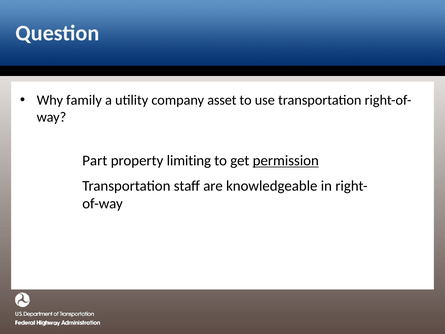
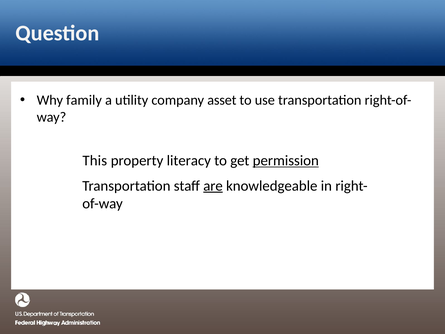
Part: Part -> This (95, 160)
limiting: limiting -> literacy (189, 160)
are underline: none -> present (213, 186)
